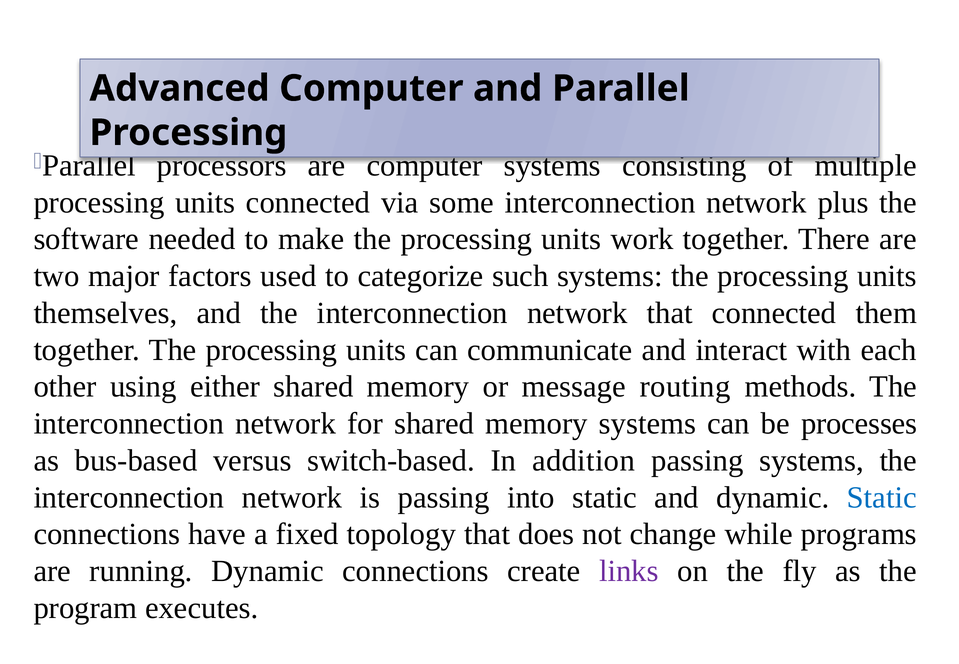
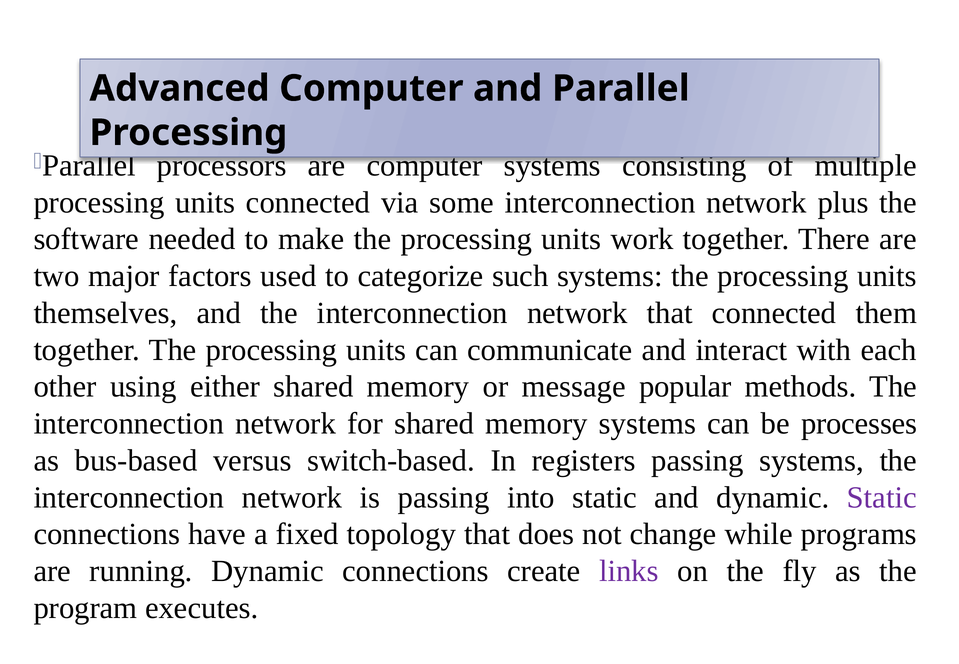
routing: routing -> popular (685, 387)
addition: addition -> registers (584, 461)
Static colour: blue -> purple (882, 497)
